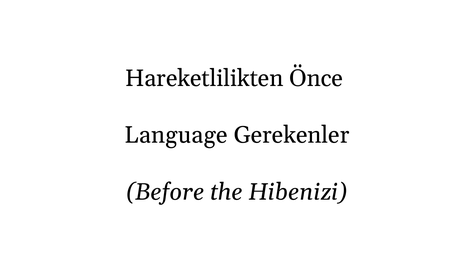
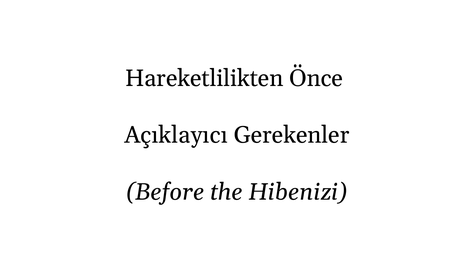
Language: Language -> Açıklayıcı (176, 135)
